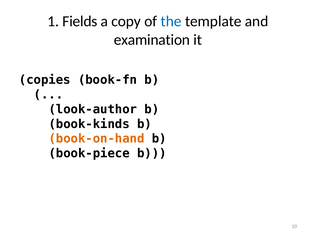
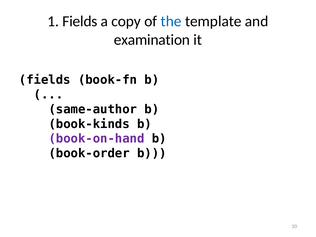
copies: copies -> fields (45, 80)
look-author: look-author -> same-author (93, 109)
book-on-hand colour: orange -> purple (97, 139)
book-piece: book-piece -> book-order (89, 153)
